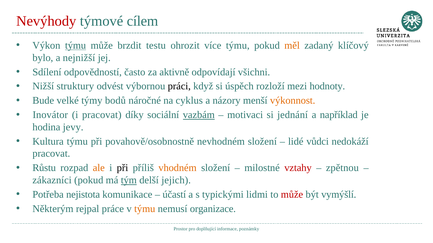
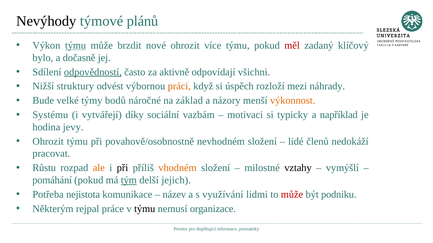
Nevýhody colour: red -> black (46, 21)
cílem: cílem -> plánů (142, 21)
testu: testu -> nové (156, 46)
měl colour: orange -> red (292, 46)
nejnižší: nejnižší -> dočasně (79, 58)
odpovědností underline: none -> present (93, 72)
práci colour: black -> orange (179, 86)
hodnoty: hodnoty -> náhrady (327, 86)
cyklus: cyklus -> základ (189, 101)
Inovátor: Inovátor -> Systému (50, 115)
i pracovat: pracovat -> vytvářejí (102, 115)
vazbám underline: present -> none (199, 115)
jednání: jednání -> typicky (293, 115)
Kultura: Kultura -> Ohrozit (48, 142)
vůdci: vůdci -> členů (318, 142)
vztahy colour: red -> black (298, 168)
zpětnou: zpětnou -> vymýšlí (342, 168)
zákazníci: zákazníci -> pomáhání (52, 181)
účastí: účastí -> název (174, 195)
typickými: typickými -> využívání (223, 195)
vymýšlí: vymýšlí -> podniku (339, 195)
týmu colour: orange -> black (145, 209)
